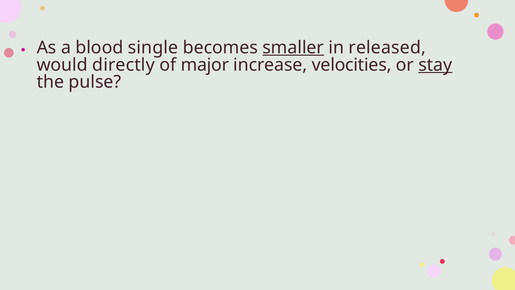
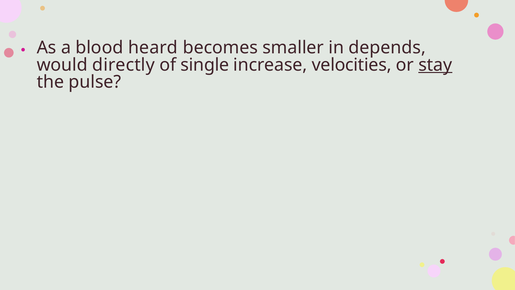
single: single -> heard (153, 48)
smaller underline: present -> none (293, 48)
released: released -> depends (387, 48)
major: major -> single (205, 65)
